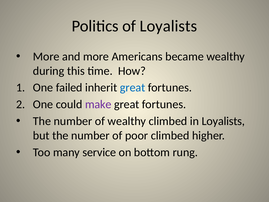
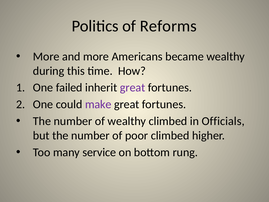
of Loyalists: Loyalists -> Reforms (168, 26)
great colour: blue -> purple (133, 88)
in Loyalists: Loyalists -> Officials (223, 121)
